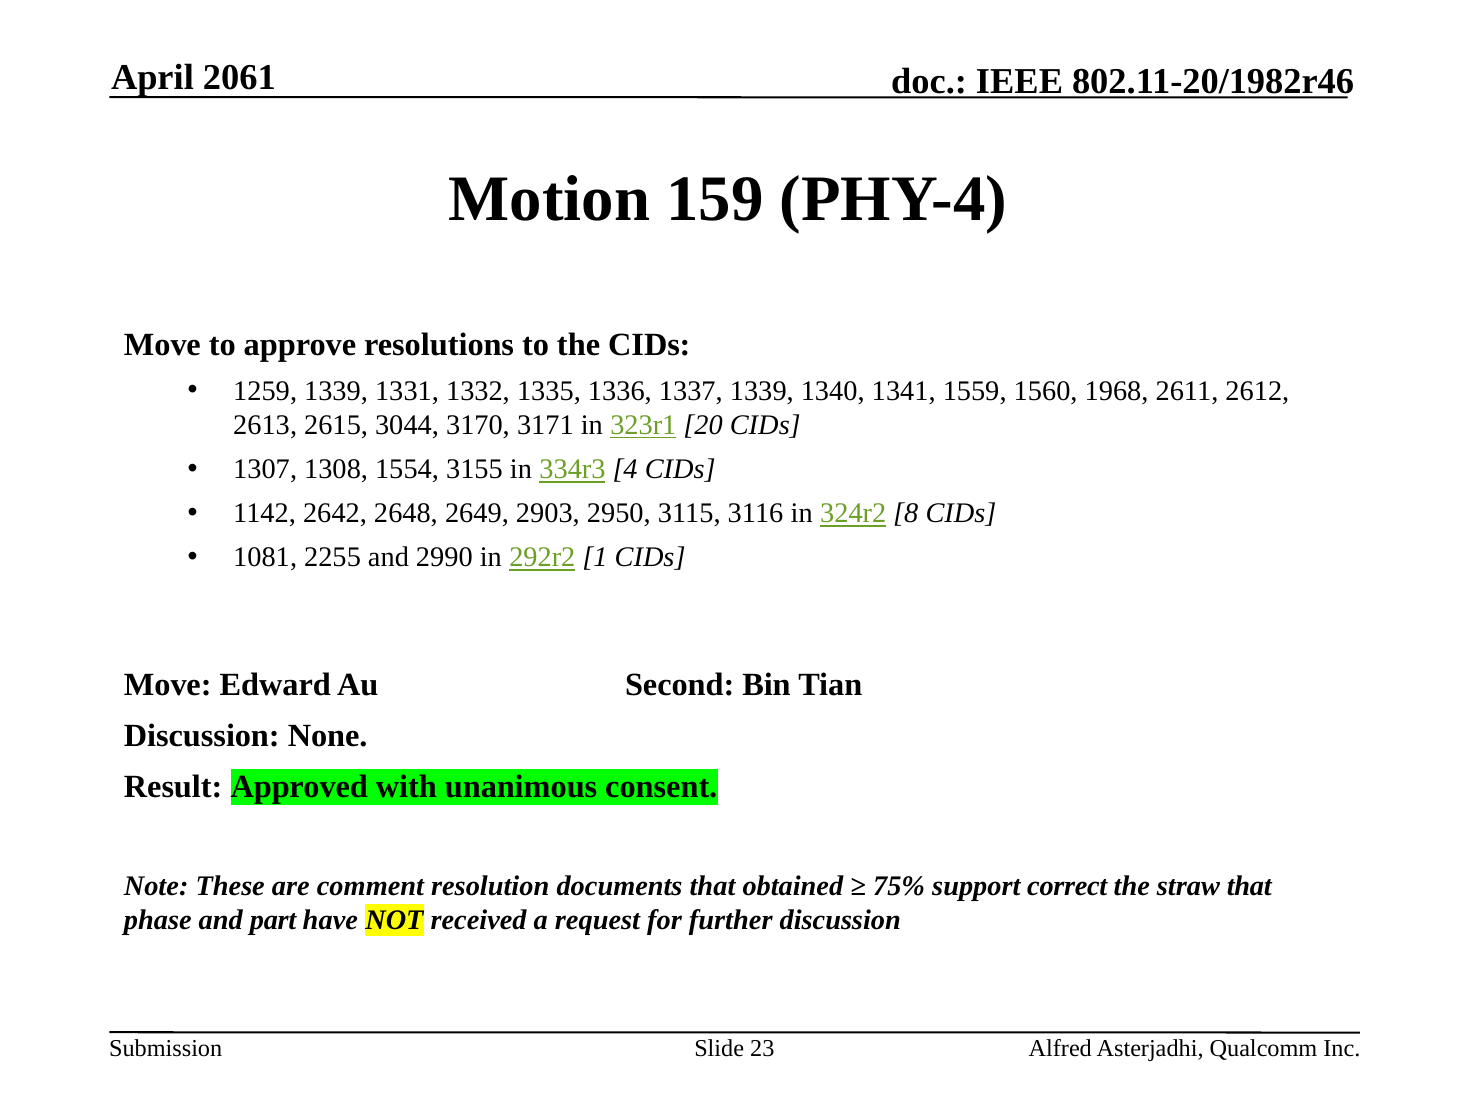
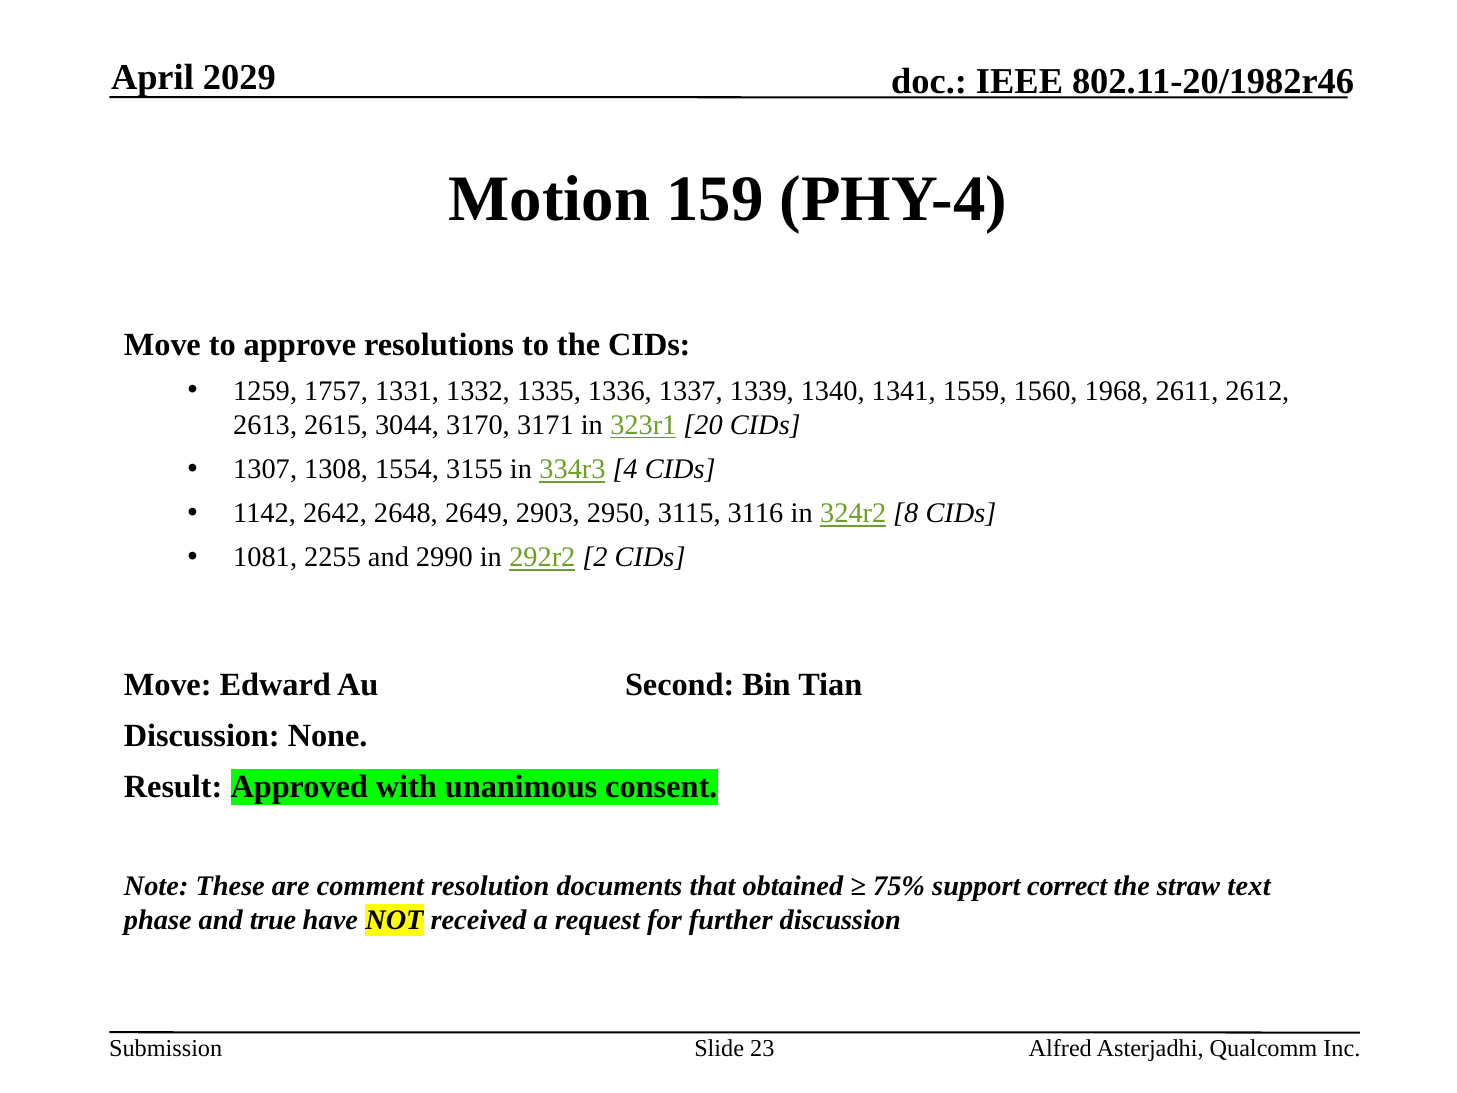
2061: 2061 -> 2029 (239, 77)
1259 1339: 1339 -> 1757 (336, 391)
1: 1 -> 2 (595, 557)
straw that: that -> text (1249, 886)
part: part -> true (273, 920)
